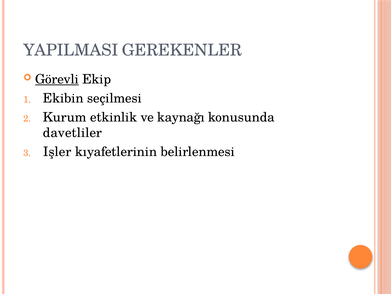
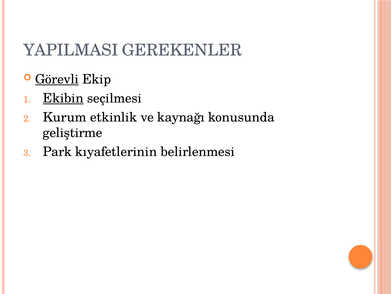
Ekibin underline: none -> present (63, 98)
davetliler: davetliler -> geliştirme (73, 133)
Işler: Işler -> Park (57, 151)
